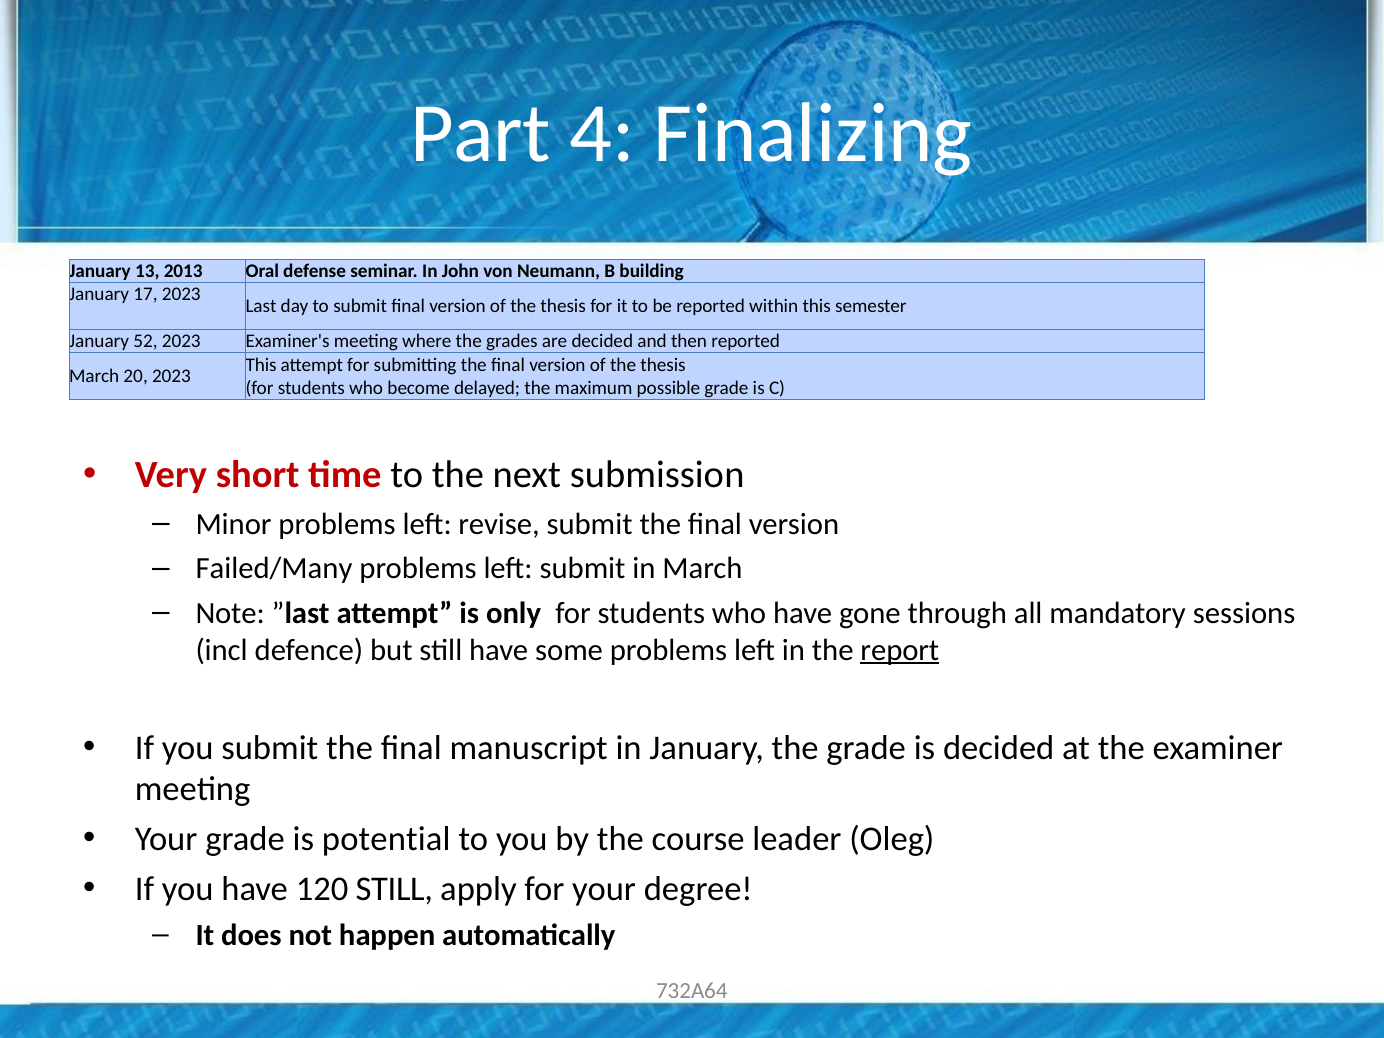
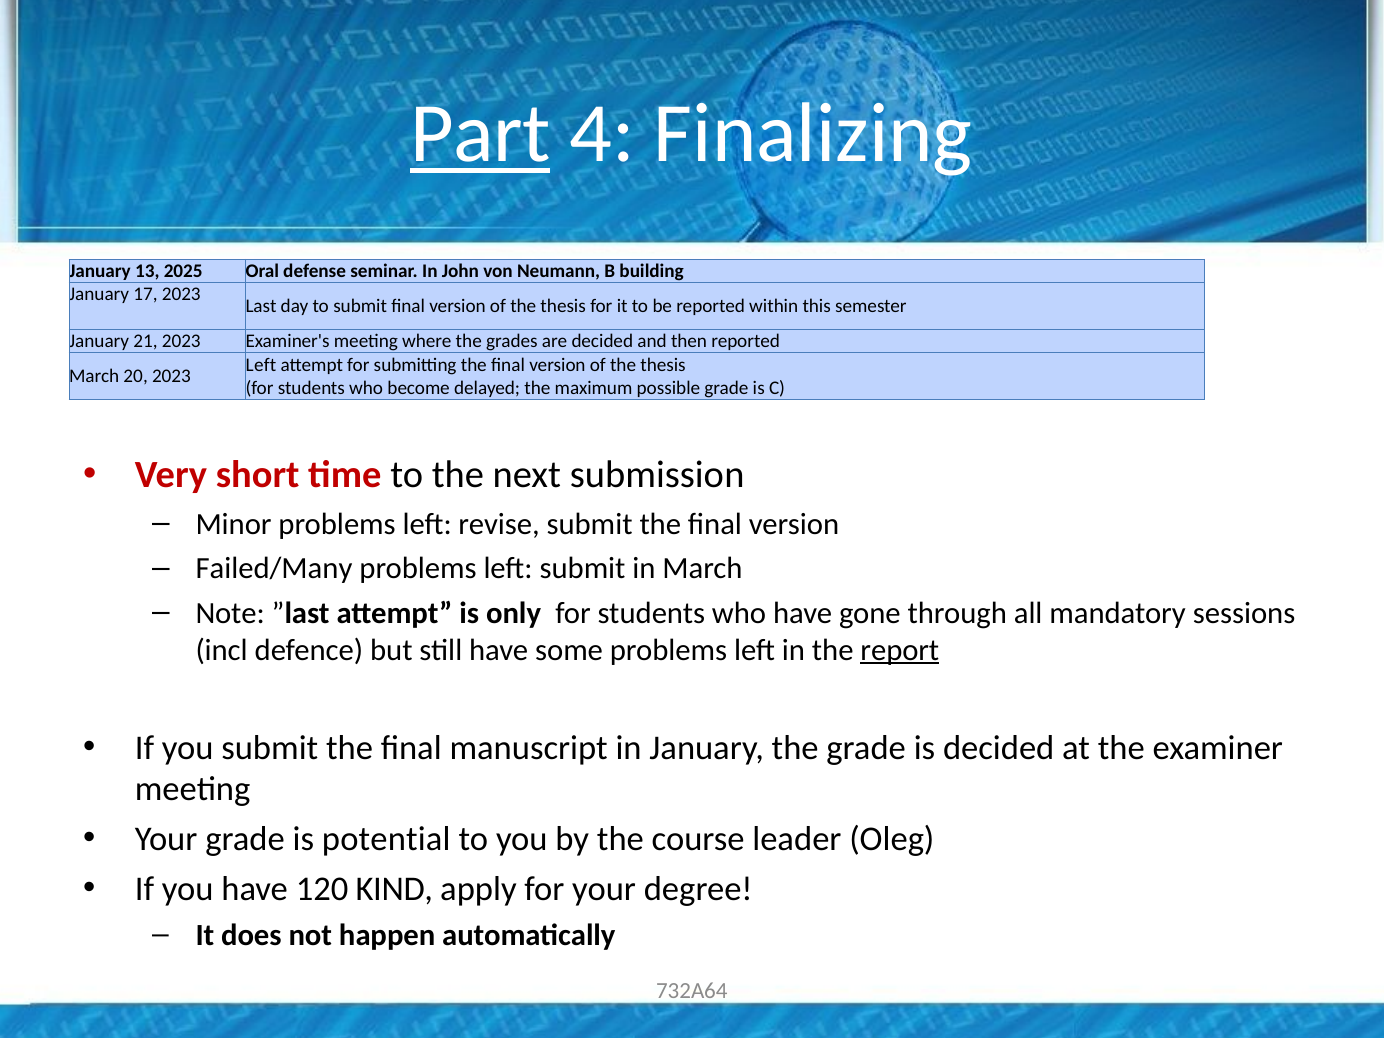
Part underline: none -> present (480, 134)
2013: 2013 -> 2025 (183, 271)
52: 52 -> 21 (145, 341)
This: This -> Left (261, 365)
120 STILL: STILL -> KIND (394, 889)
